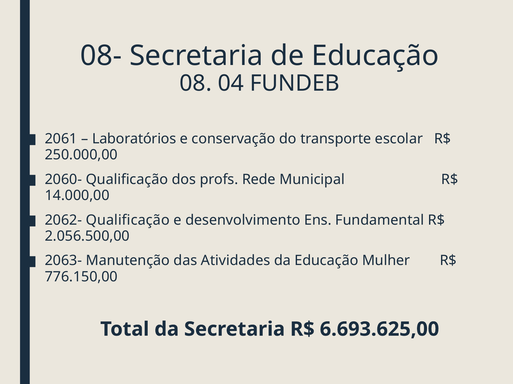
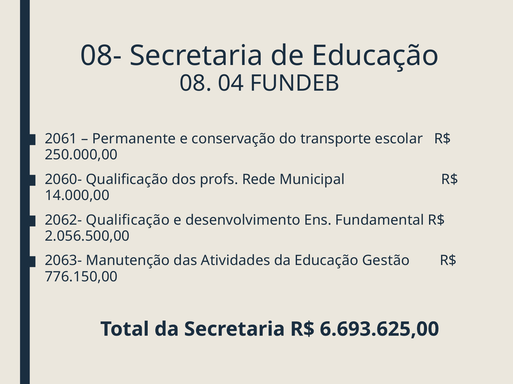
Laboratórios: Laboratórios -> Permanente (134, 139)
Mulher: Mulher -> Gestão (386, 261)
